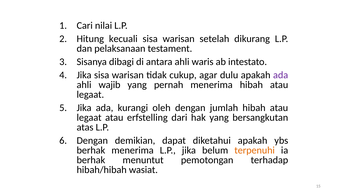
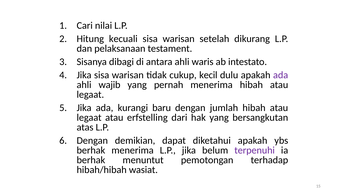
agar: agar -> kecil (208, 75)
oleh: oleh -> baru (162, 108)
terpenuhi colour: orange -> purple (255, 150)
